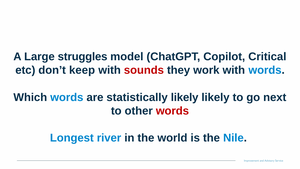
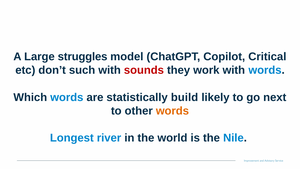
keep: keep -> such (82, 70)
statistically likely: likely -> build (185, 97)
words colour: red -> orange (172, 111)
